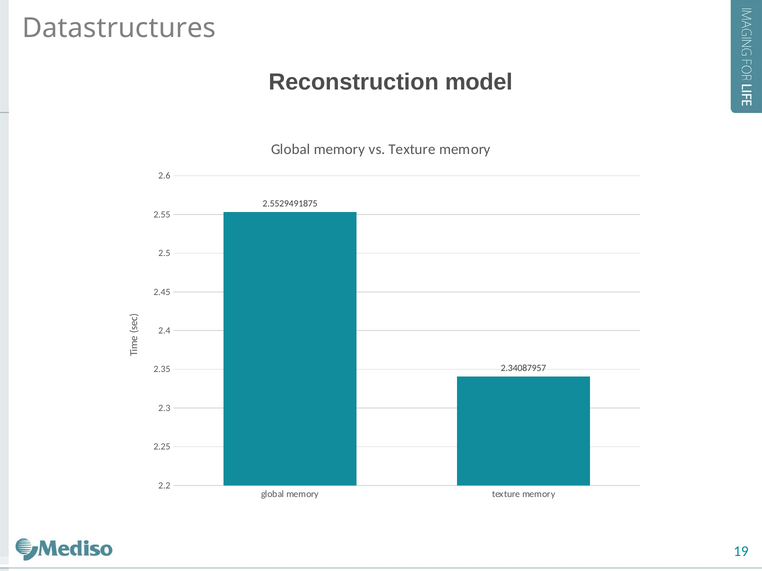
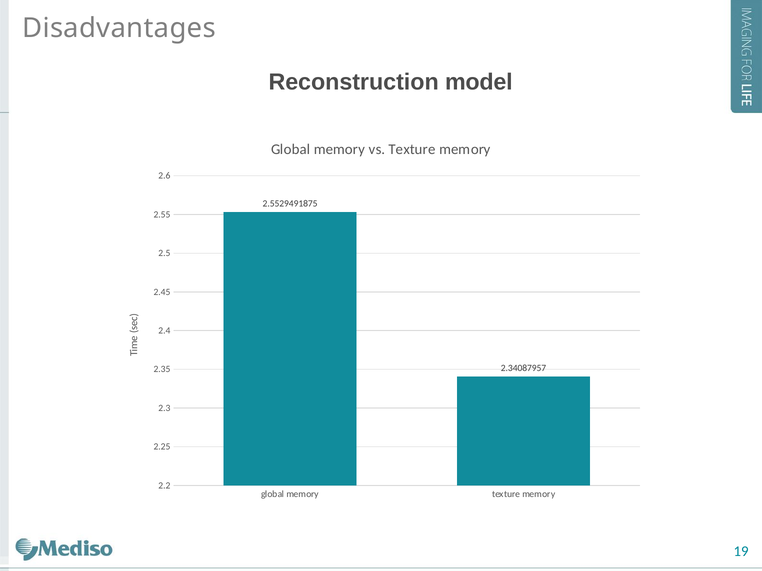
Datastructures: Datastructures -> Disadvantages (119, 28)
